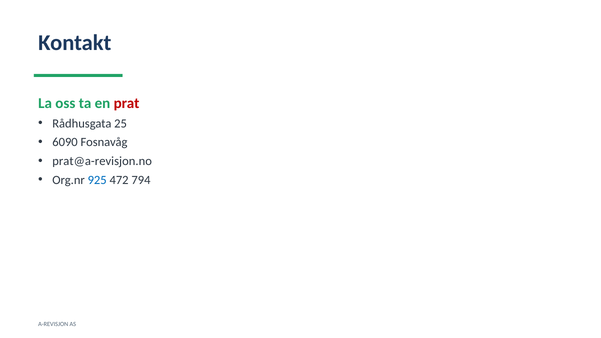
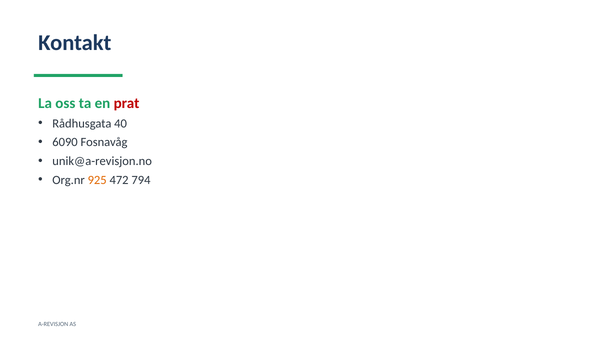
25: 25 -> 40 (121, 124)
prat@a-revisjon.no: prat@a-revisjon.no -> unik@a-revisjon.no (102, 161)
925 colour: blue -> orange (97, 180)
